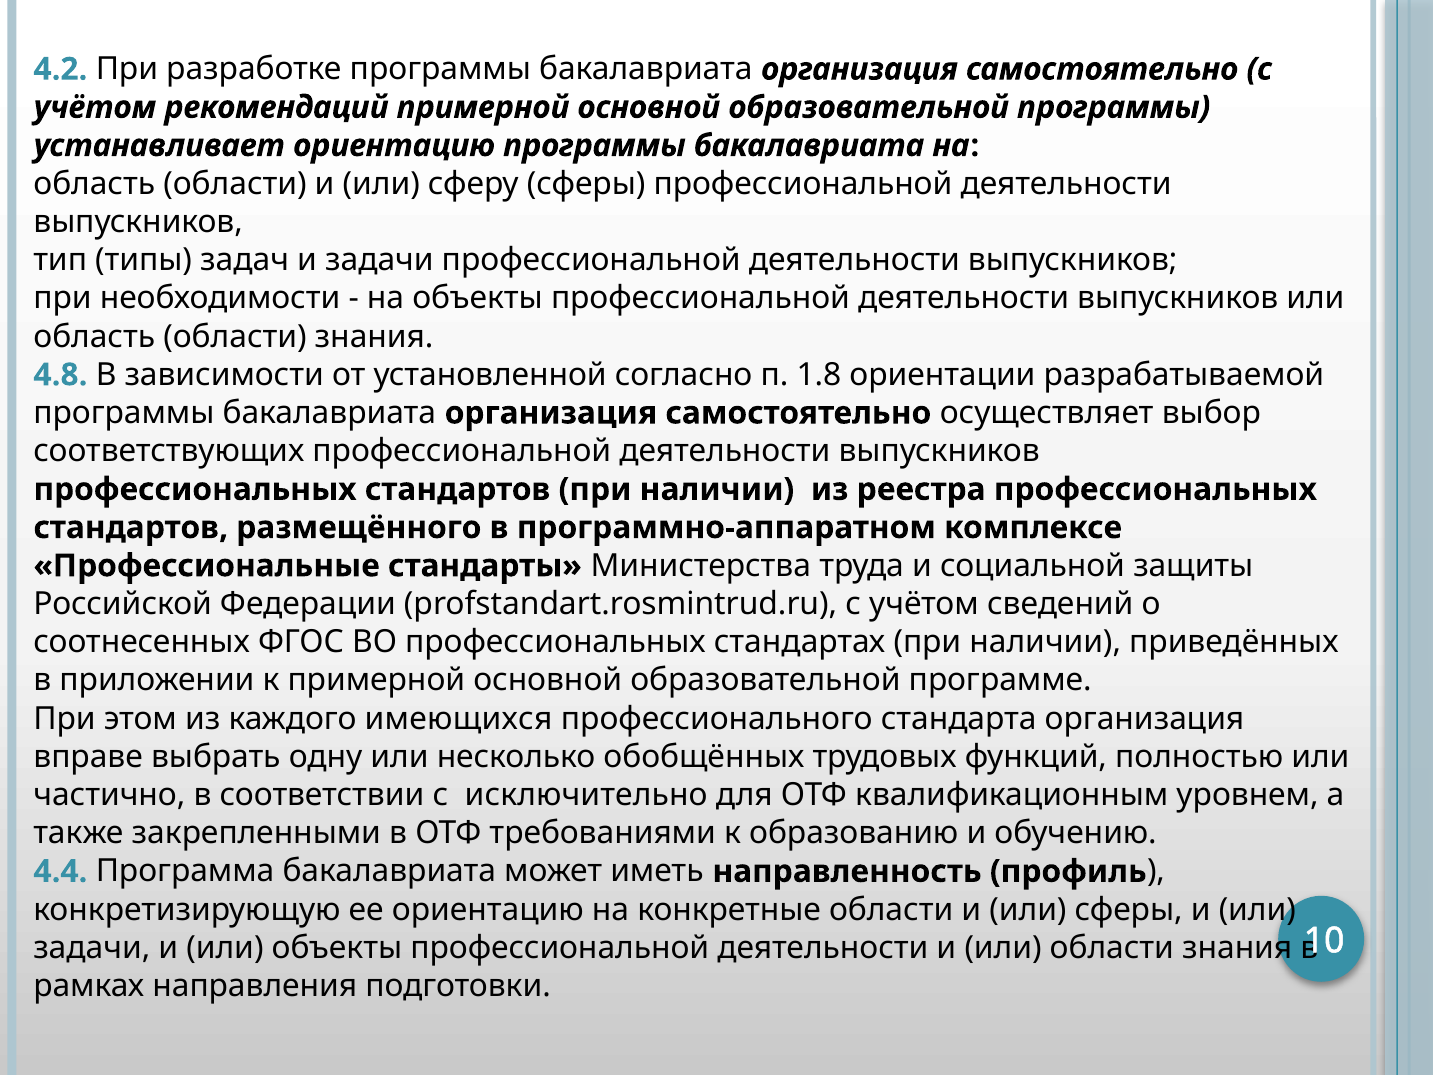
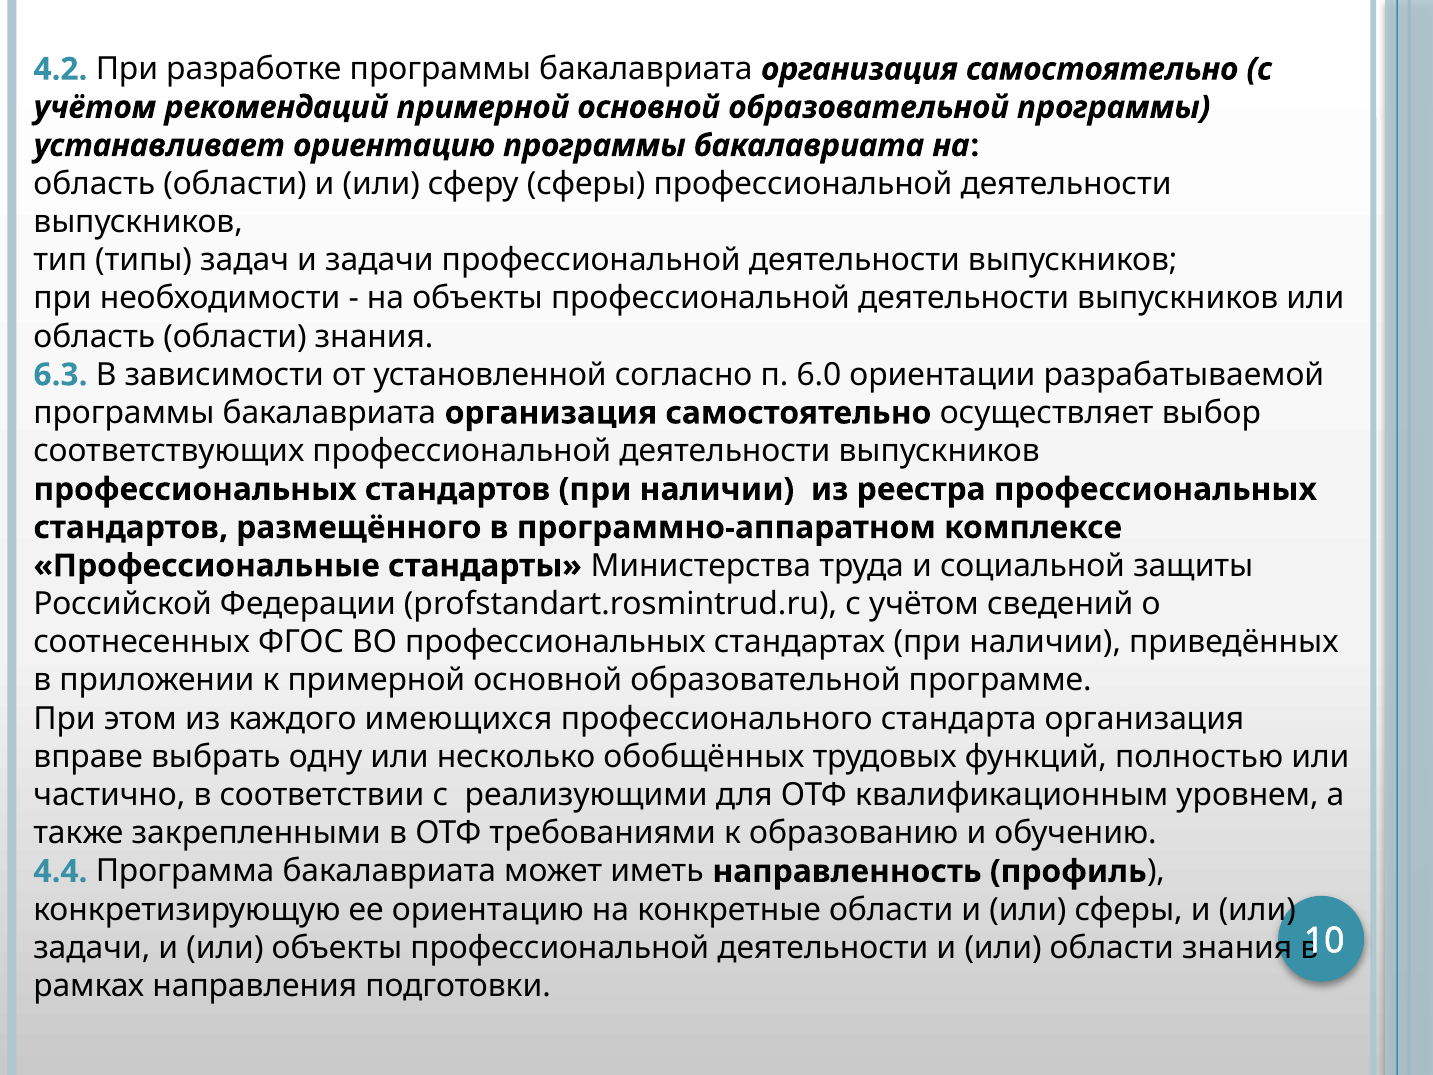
4.8: 4.8 -> 6.3 (60, 375)
1.8: 1.8 -> 6.0 (819, 375)
исключительно: исключительно -> реализующими (586, 795)
